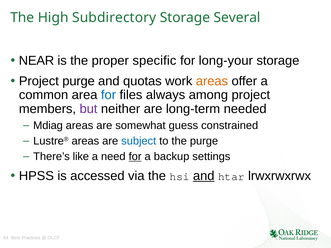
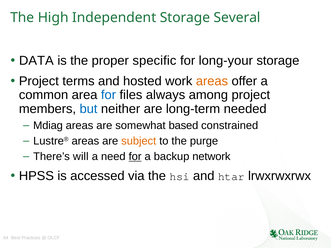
Subdirectory: Subdirectory -> Independent (114, 18)
NEAR: NEAR -> DATA (36, 61)
Project purge: purge -> terms (78, 81)
quotas: quotas -> hosted (142, 81)
but colour: purple -> blue (88, 109)
guess: guess -> based (183, 126)
subject colour: blue -> orange (139, 141)
like: like -> will (81, 157)
settings: settings -> network (211, 157)
and underline: present -> none (204, 176)
